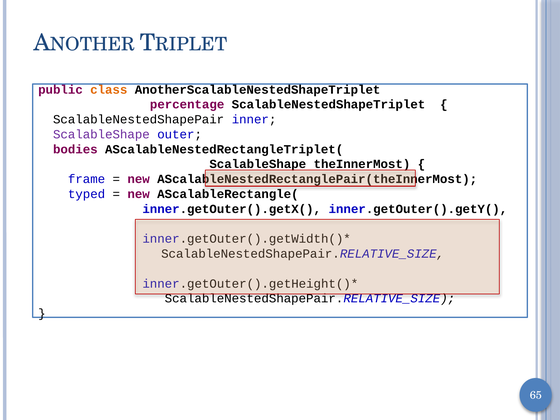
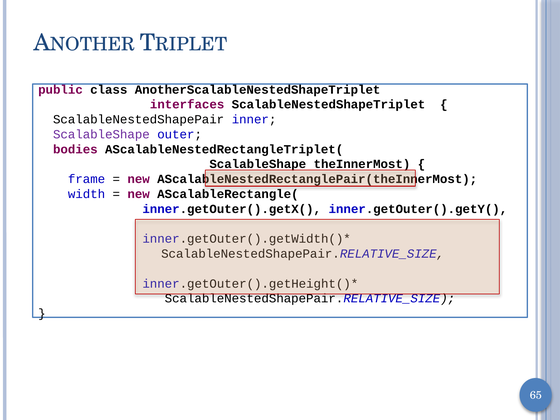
class colour: orange -> black (109, 90)
percentage: percentage -> interfaces (187, 105)
typed: typed -> width (87, 194)
